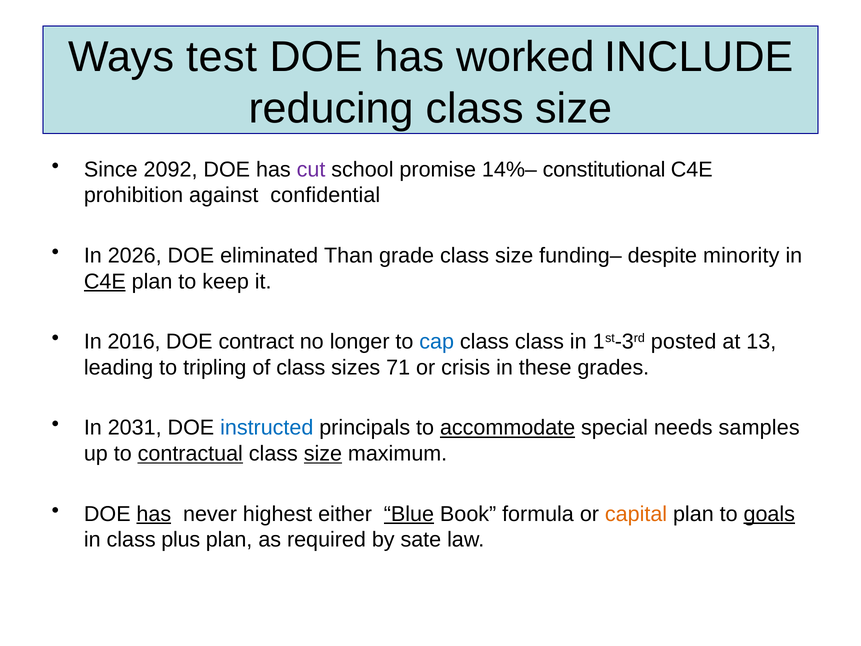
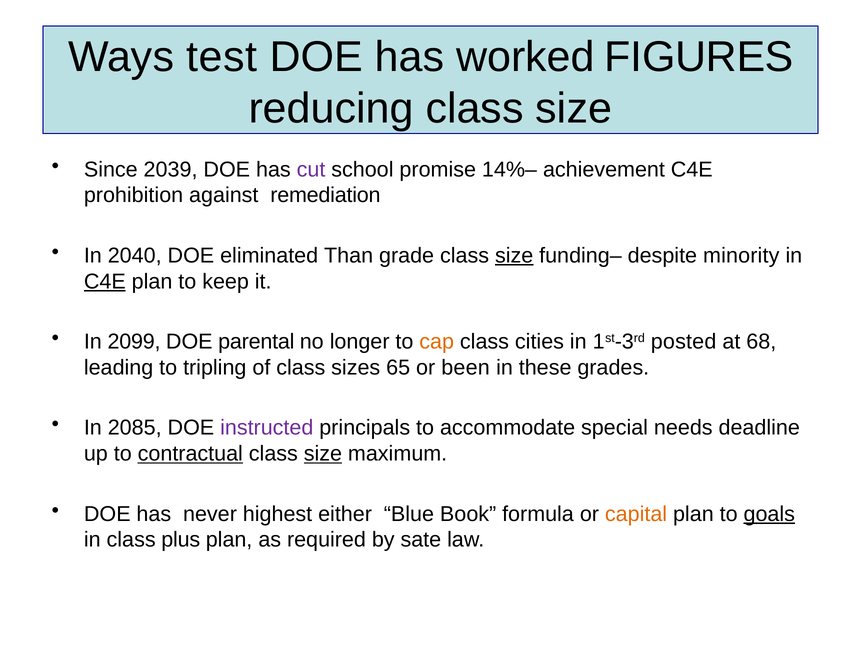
INCLUDE: INCLUDE -> FIGURES (699, 57)
2092: 2092 -> 2039 (171, 169)
constitutional: constitutional -> achievement (604, 169)
confidential: confidential -> remediation (325, 195)
2026: 2026 -> 2040 (135, 256)
size underline: none -> present (514, 256)
2016: 2016 -> 2099 (134, 342)
contract: contract -> parental (256, 342)
cap colour: blue -> orange (437, 342)
class class: class -> cities (539, 342)
13: 13 -> 68 (761, 342)
71: 71 -> 65 (398, 367)
crisis: crisis -> been (466, 367)
2031: 2031 -> 2085 (135, 428)
instructed colour: blue -> purple (267, 428)
accommodate underline: present -> none (508, 428)
samples: samples -> deadline (759, 428)
has underline: present -> none (154, 514)
Blue underline: present -> none (409, 514)
